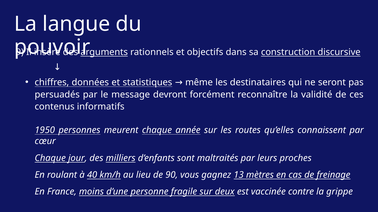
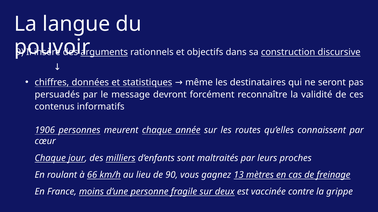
1950: 1950 -> 1906 (45, 131)
40: 40 -> 66 (92, 175)
